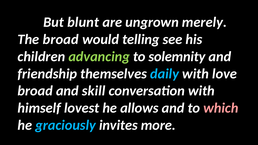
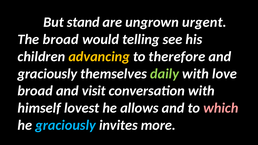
blunt: blunt -> stand (83, 22)
merely: merely -> urgent (204, 22)
advancing colour: light green -> yellow (99, 57)
solemnity: solemnity -> therefore (177, 57)
friendship: friendship -> graciously (47, 74)
daily colour: light blue -> light green (165, 74)
skill: skill -> visit (94, 91)
